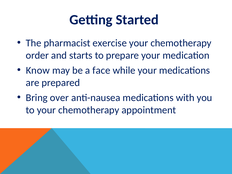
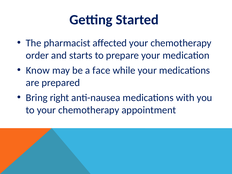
exercise: exercise -> affected (110, 43)
over: over -> right (59, 98)
